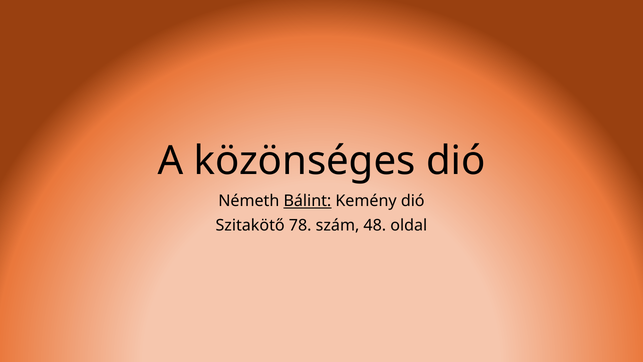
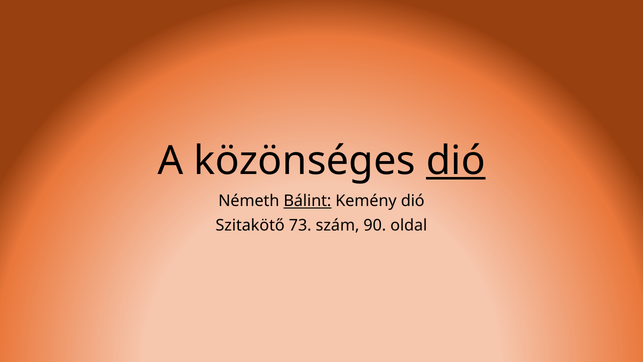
dió underline: none -> present (456, 161)
78: 78 -> 73 (300, 225)
48: 48 -> 90 (375, 225)
